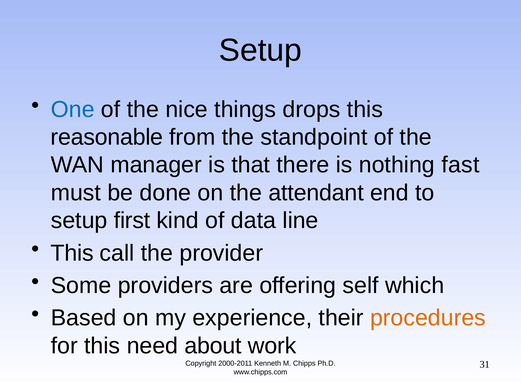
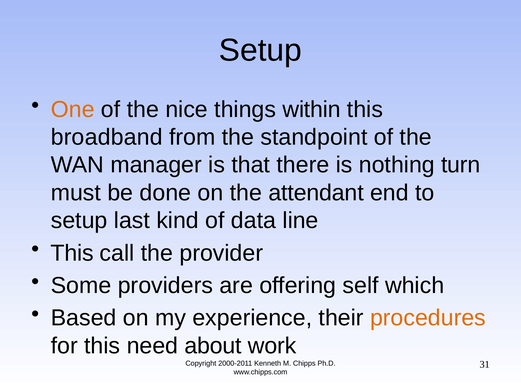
One colour: blue -> orange (73, 109)
drops: drops -> within (312, 109)
reasonable: reasonable -> broadband (107, 137)
fast: fast -> turn (461, 165)
first: first -> last (132, 220)
